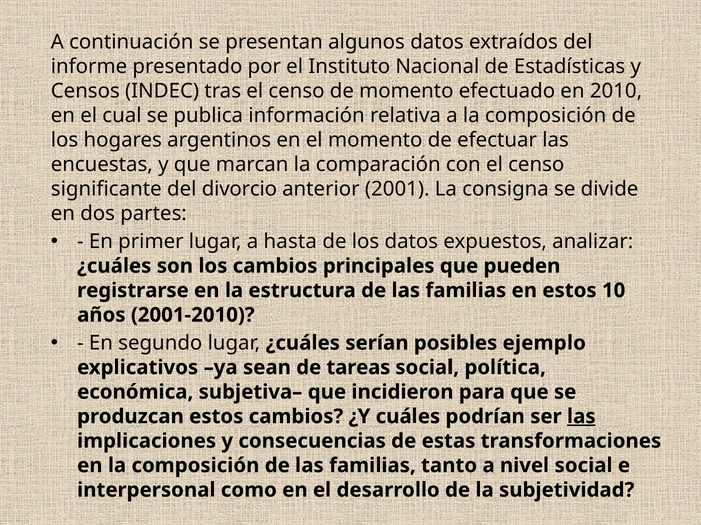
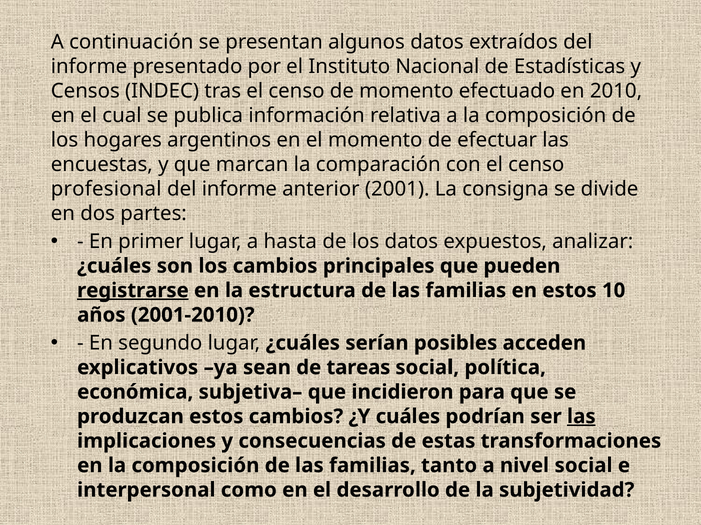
significante: significante -> profesional (106, 189)
divorcio: divorcio -> informe (239, 189)
registrarse underline: none -> present (133, 291)
ejemplo: ejemplo -> acceden (544, 343)
